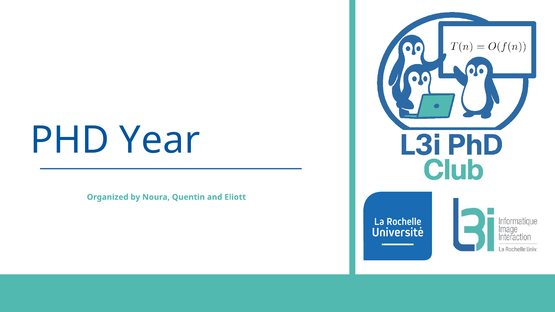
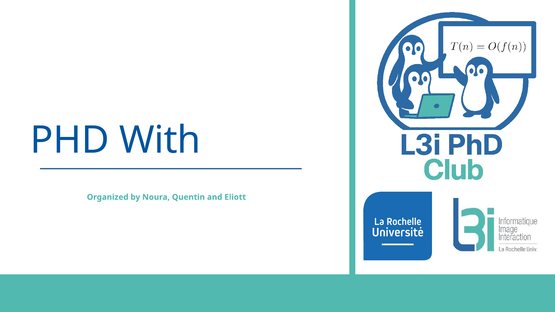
Year: Year -> With (160, 140)
